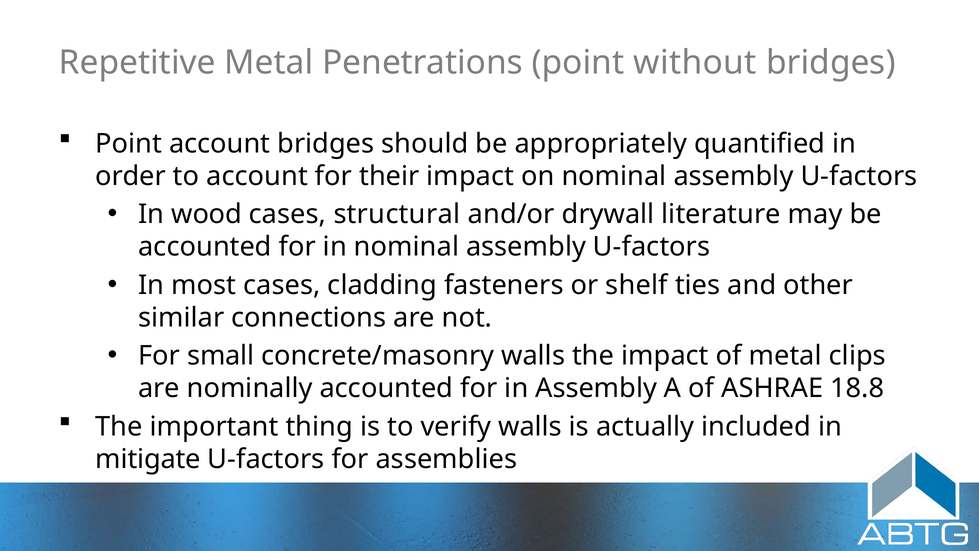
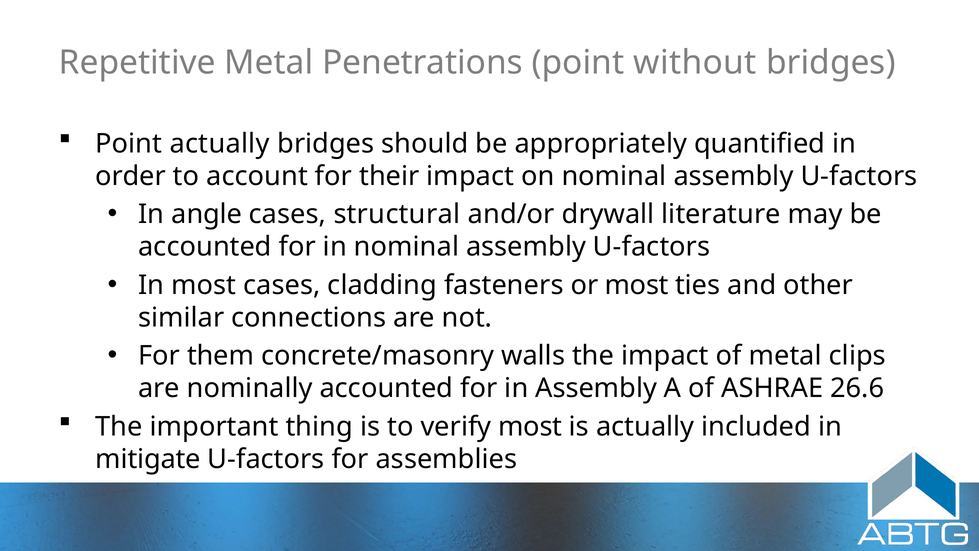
Point account: account -> actually (220, 143)
wood: wood -> angle (207, 214)
or shelf: shelf -> most (637, 285)
small: small -> them (221, 356)
18.8: 18.8 -> 26.6 (857, 388)
verify walls: walls -> most (530, 426)
